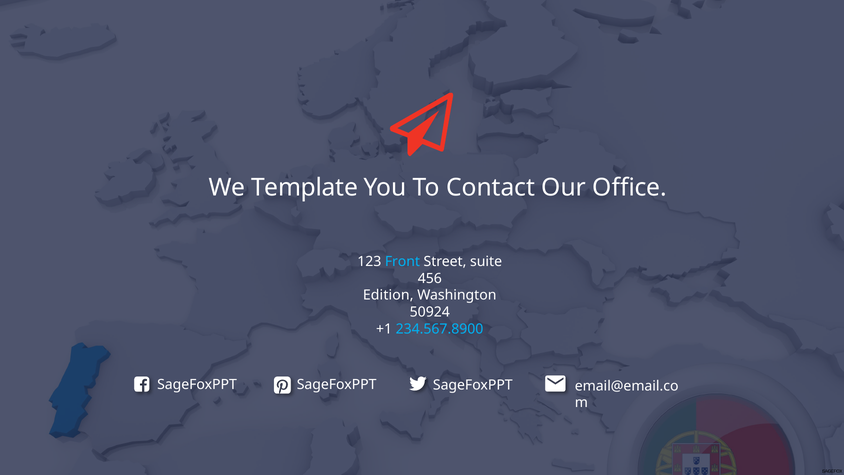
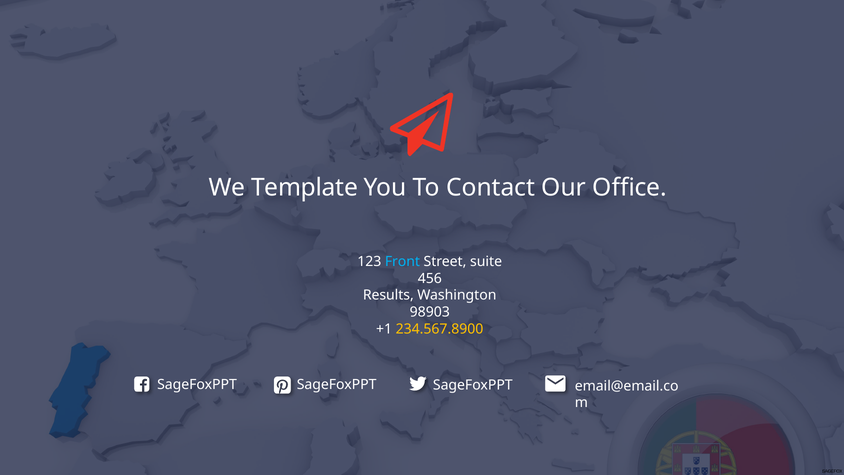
Edition: Edition -> Results (388, 295)
50924: 50924 -> 98903 (430, 312)
234.567.8900 colour: light blue -> yellow (439, 329)
